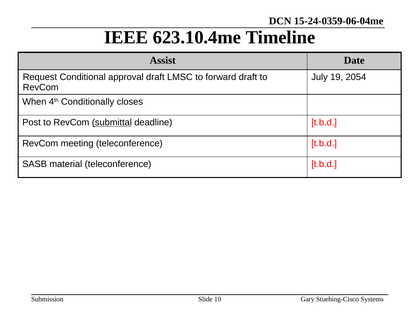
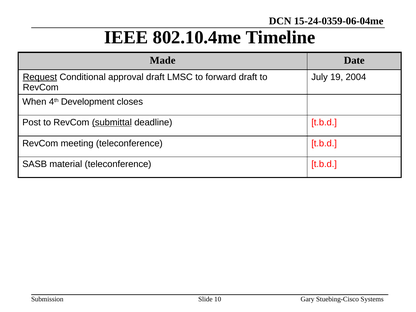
623.10.4me: 623.10.4me -> 802.10.4me (197, 37)
Assist: Assist -> Made (163, 60)
Request underline: none -> present (40, 77)
2054: 2054 -> 2004 (356, 77)
Conditionally: Conditionally -> Development (88, 102)
